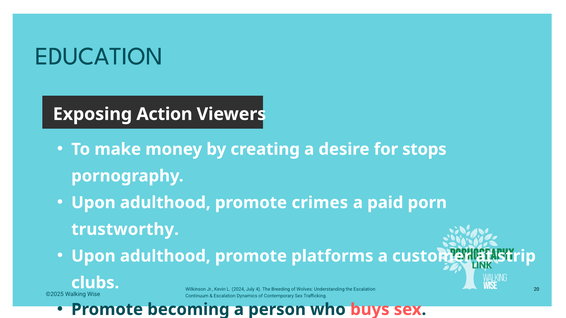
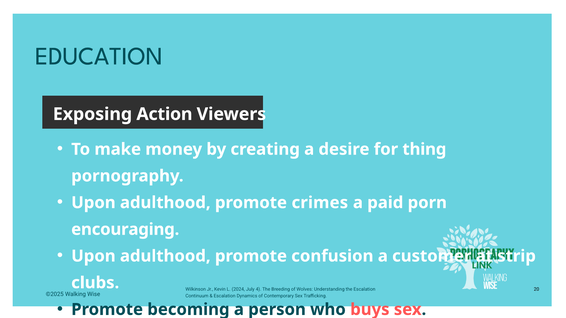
stops: stops -> thing (424, 149)
trustworthy: trustworthy -> encouraging (125, 230)
platforms: platforms -> confusion (332, 256)
